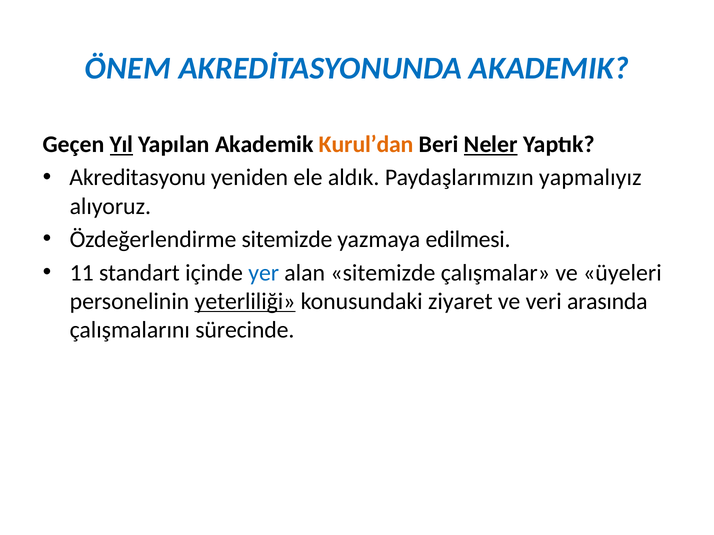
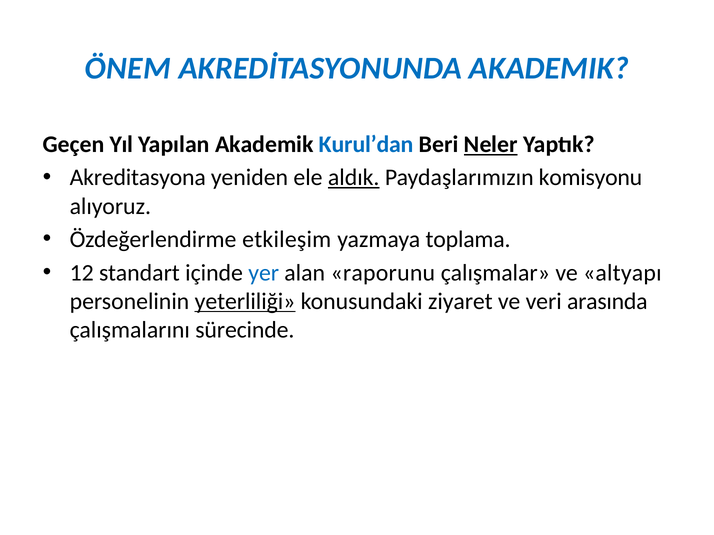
Yıl underline: present -> none (122, 144)
Kurul’dan colour: orange -> blue (366, 144)
Akreditasyonu: Akreditasyonu -> Akreditasyona (138, 178)
aldık underline: none -> present (354, 178)
yapmalıyız: yapmalıyız -> komisyonu (590, 178)
Özdeğerlendirme sitemizde: sitemizde -> etkileşim (287, 240)
edilmesi: edilmesi -> toplama (468, 240)
11: 11 -> 12 (82, 273)
alan sitemizde: sitemizde -> raporunu (383, 273)
üyeleri: üyeleri -> altyapı (622, 273)
